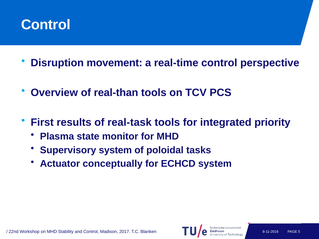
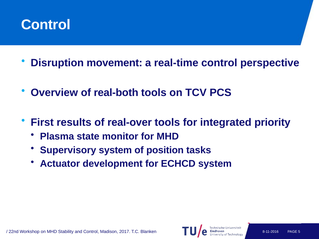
real-than: real-than -> real-both (116, 93)
real-task: real-task -> real-over (130, 122)
poloidal: poloidal -> position (165, 150)
conceptually: conceptually -> development (113, 164)
